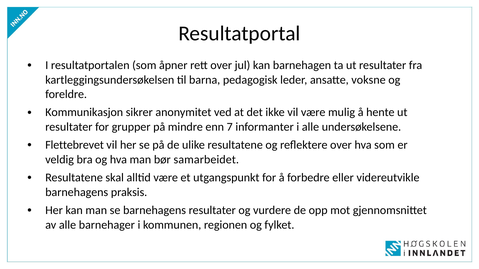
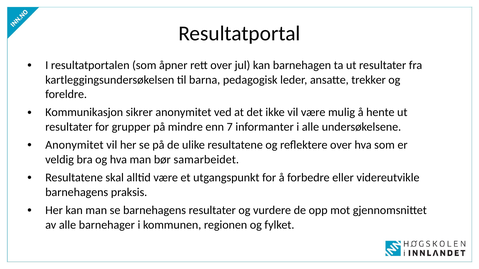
voksne: voksne -> trekker (369, 80)
Flettebrevet: Flettebrevet -> Anonymitet (74, 145)
